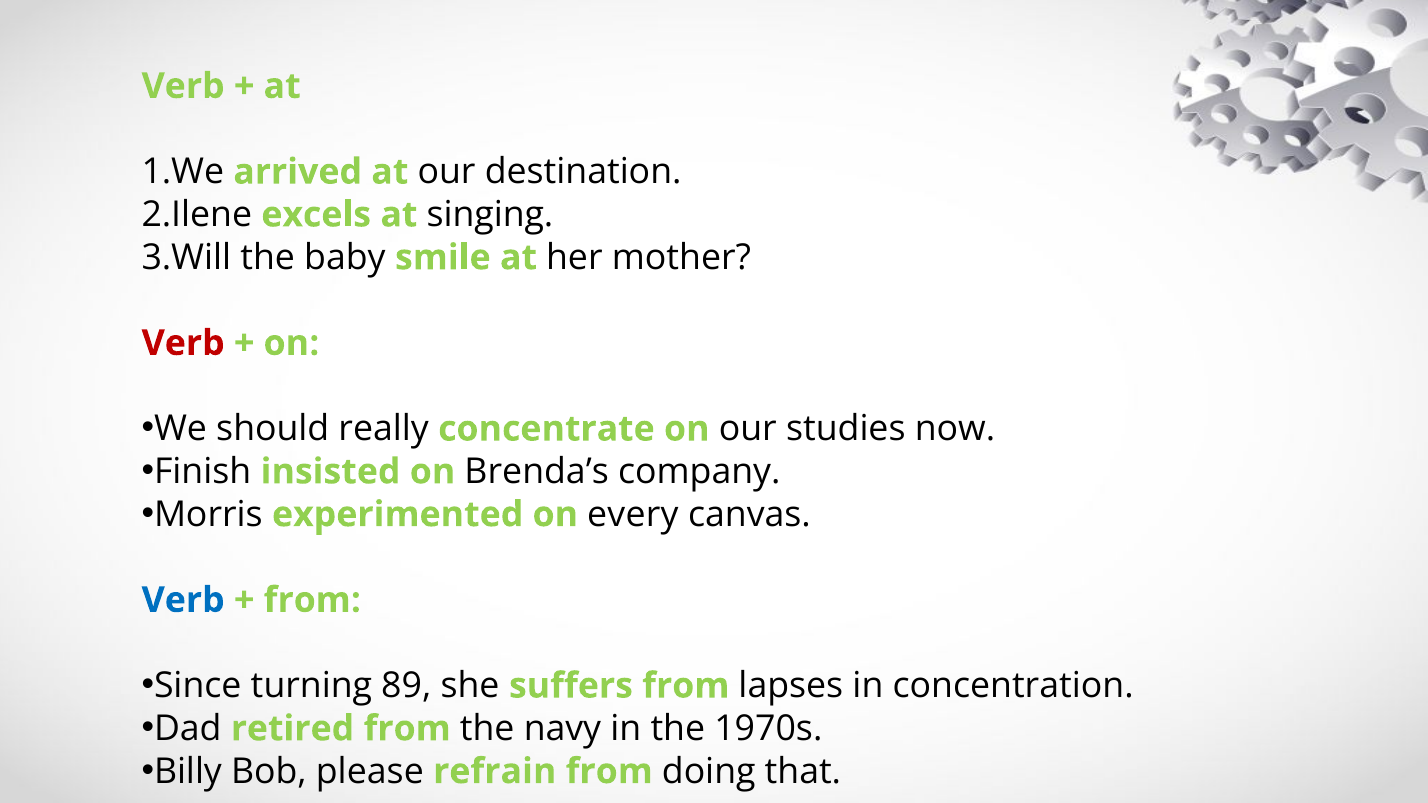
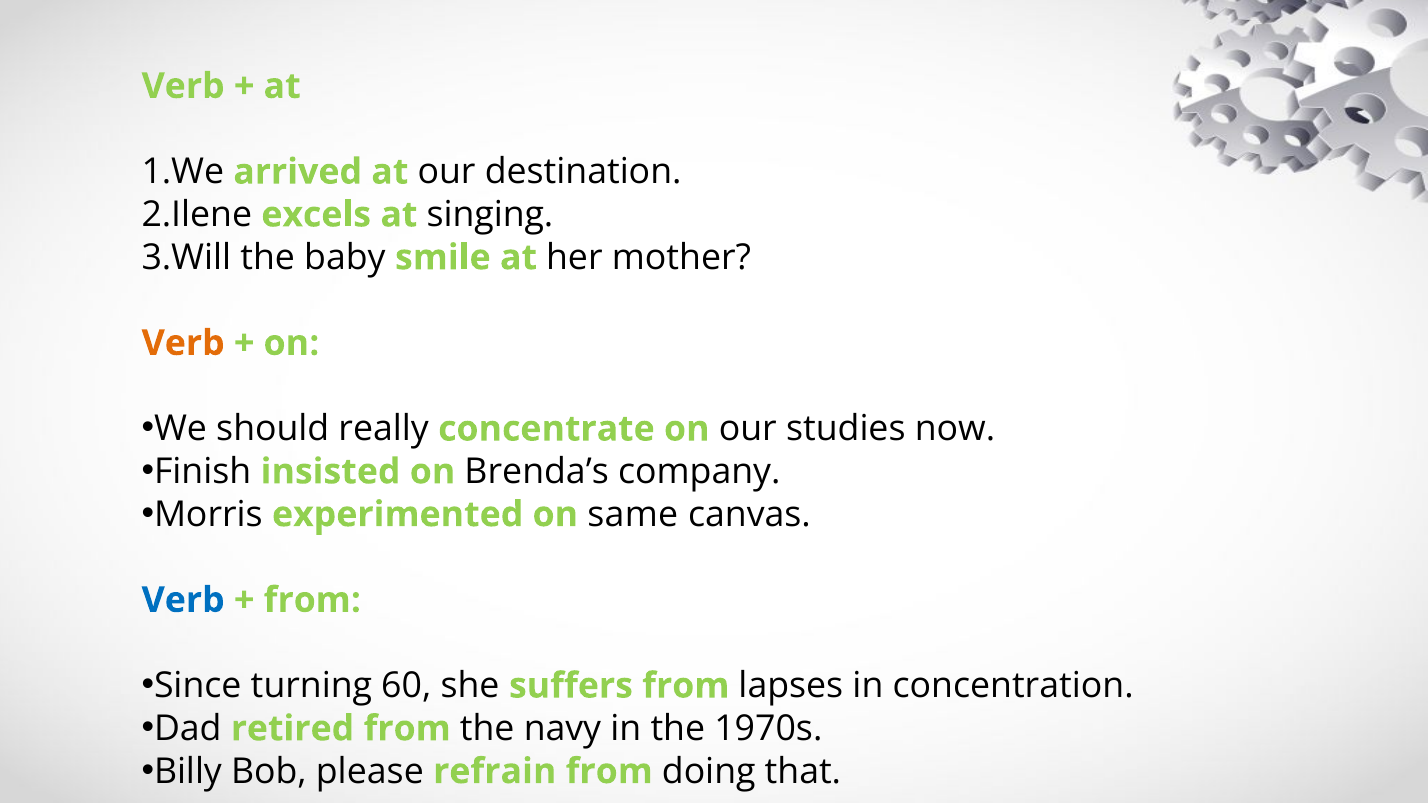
Verb colour: red -> orange (183, 343)
every: every -> same (633, 515)
89: 89 -> 60 (406, 686)
